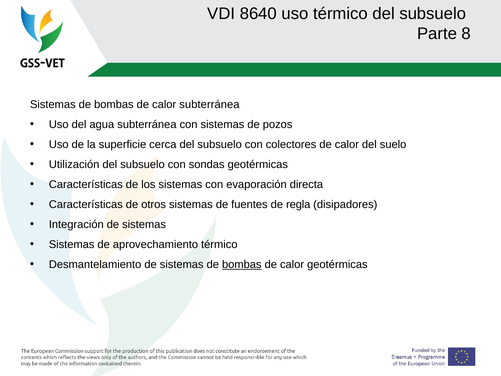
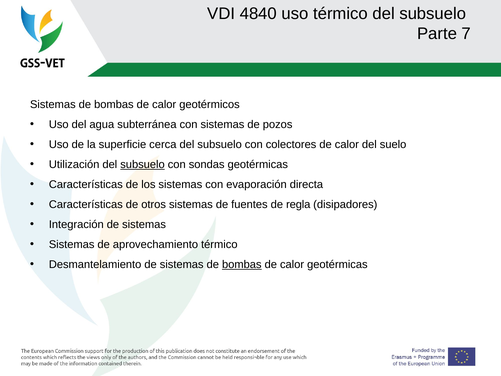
8640: 8640 -> 4840 (258, 14)
8: 8 -> 7 (466, 34)
calor subterránea: subterránea -> geotérmicos (209, 104)
subsuelo underline: none -> present (142, 164)
